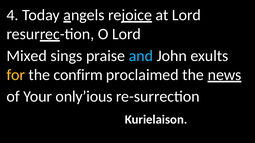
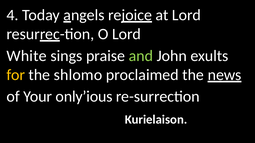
Mixed: Mixed -> White (27, 56)
and colour: light blue -> light green (141, 56)
confirm: confirm -> shlomo (78, 75)
